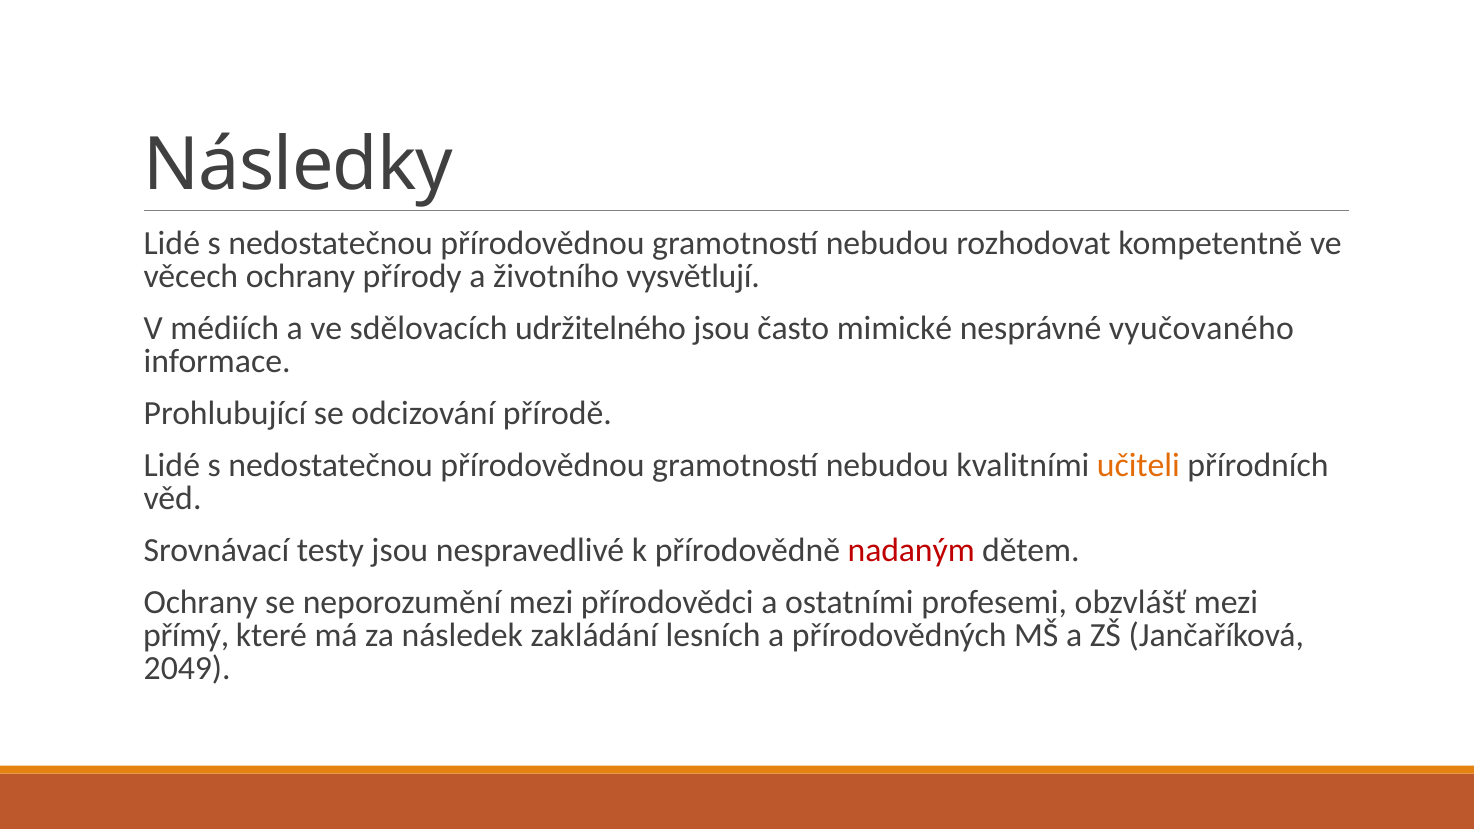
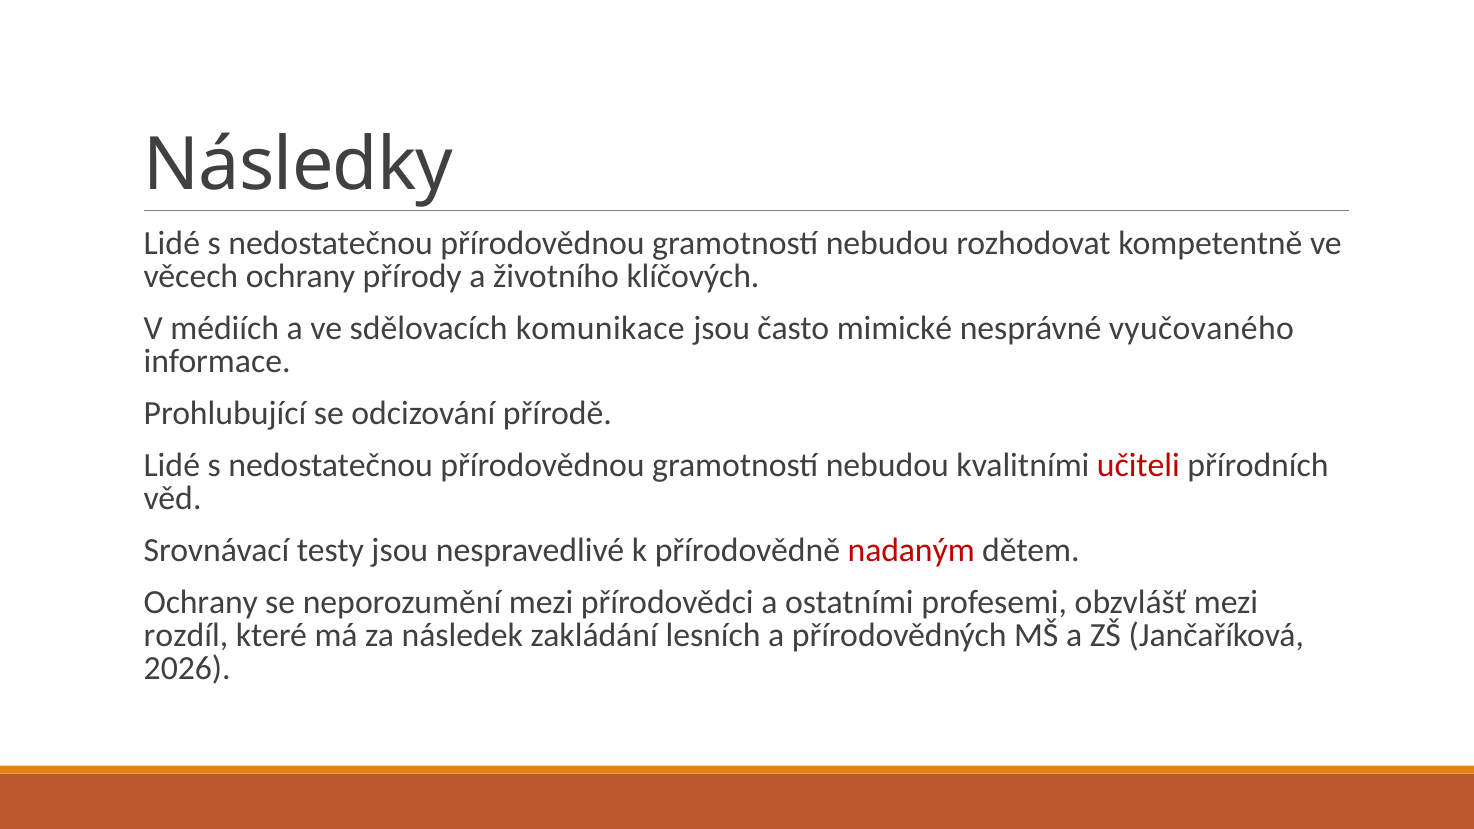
vysvětlují: vysvětlují -> klíčových (693, 277)
udržitelného: udržitelného -> komunikace (600, 329)
učiteli colour: orange -> red (1138, 466)
přímý: přímý -> rozdíl (186, 636)
2049: 2049 -> 2026 (187, 668)
